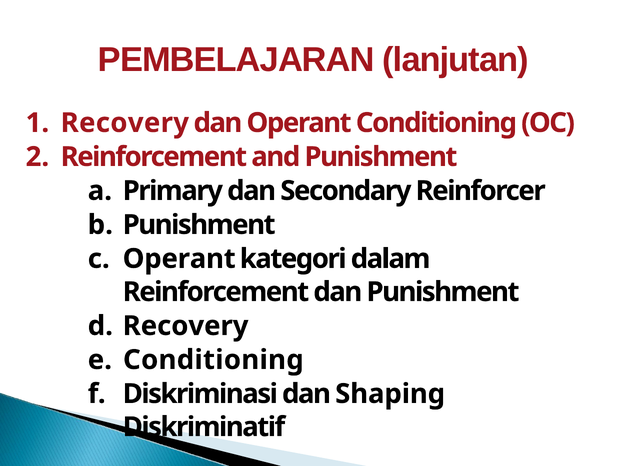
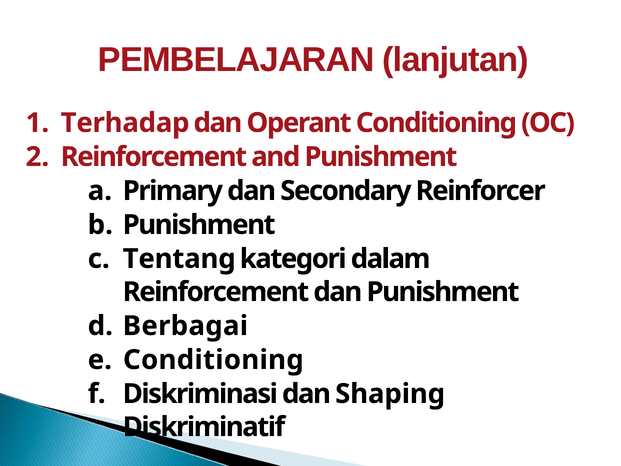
Recovery: Recovery -> Terhadap (125, 123)
Operant: Operant -> Tentang (179, 259)
Recovery: Recovery -> Berbagai (185, 326)
